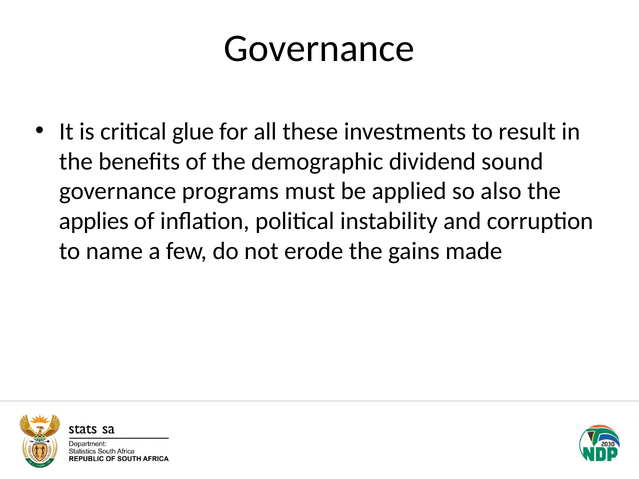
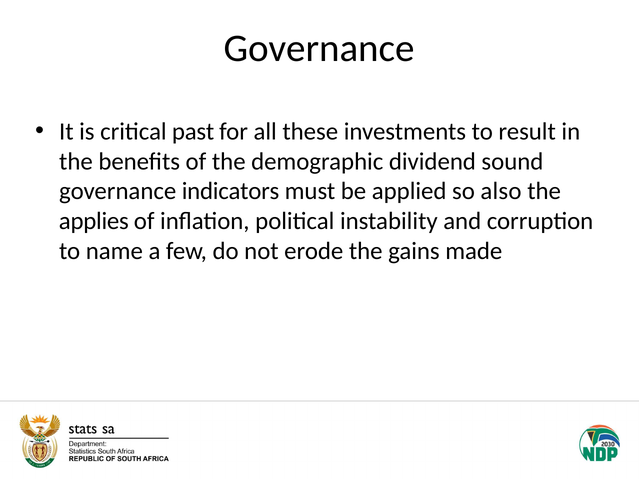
glue: glue -> past (193, 132)
programs: programs -> indicators (231, 191)
